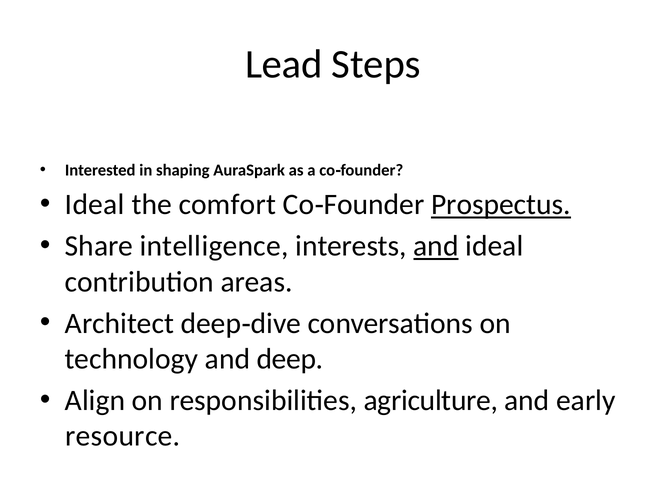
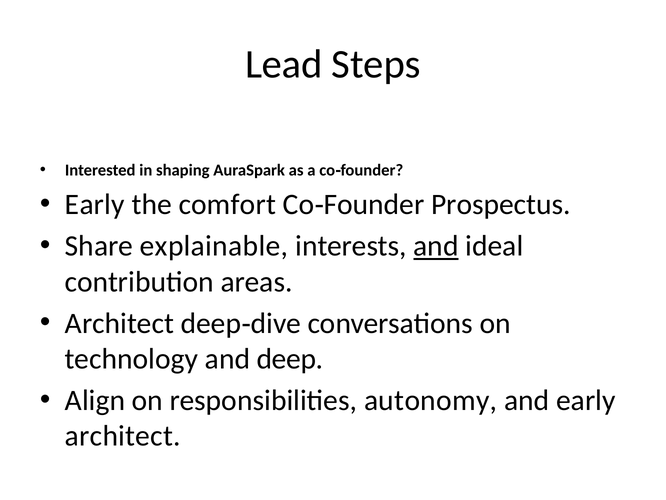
Ideal: Ideal -> Early (95, 204)
Prospectus underline: present -> none (501, 204)
intelligence: intelligence -> explainable (214, 246)
agriculture: agriculture -> autonomy (431, 400)
resource: resource -> architect (123, 435)
